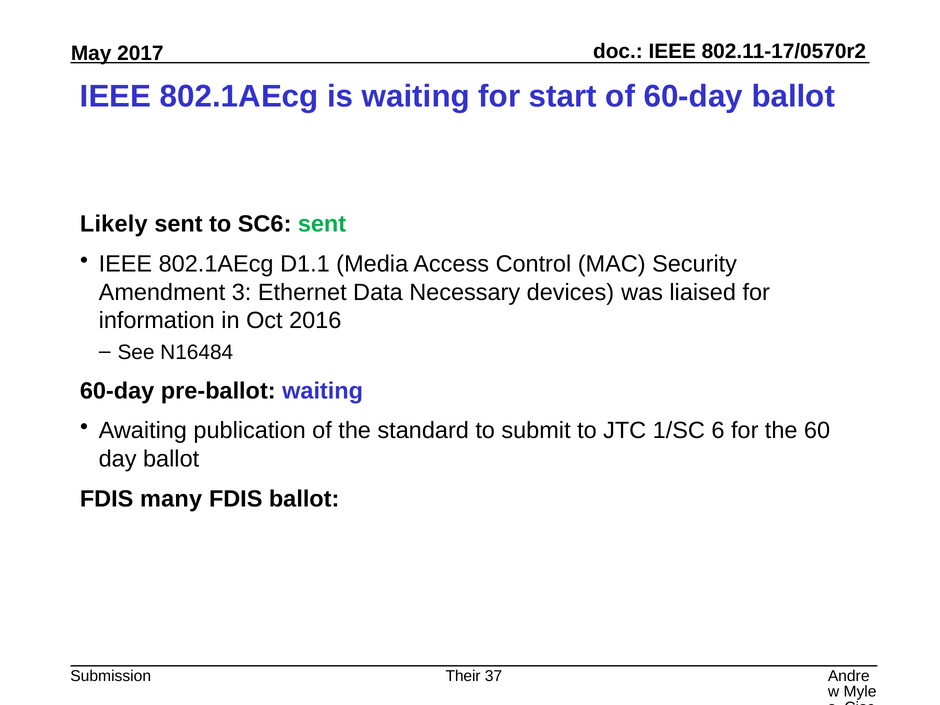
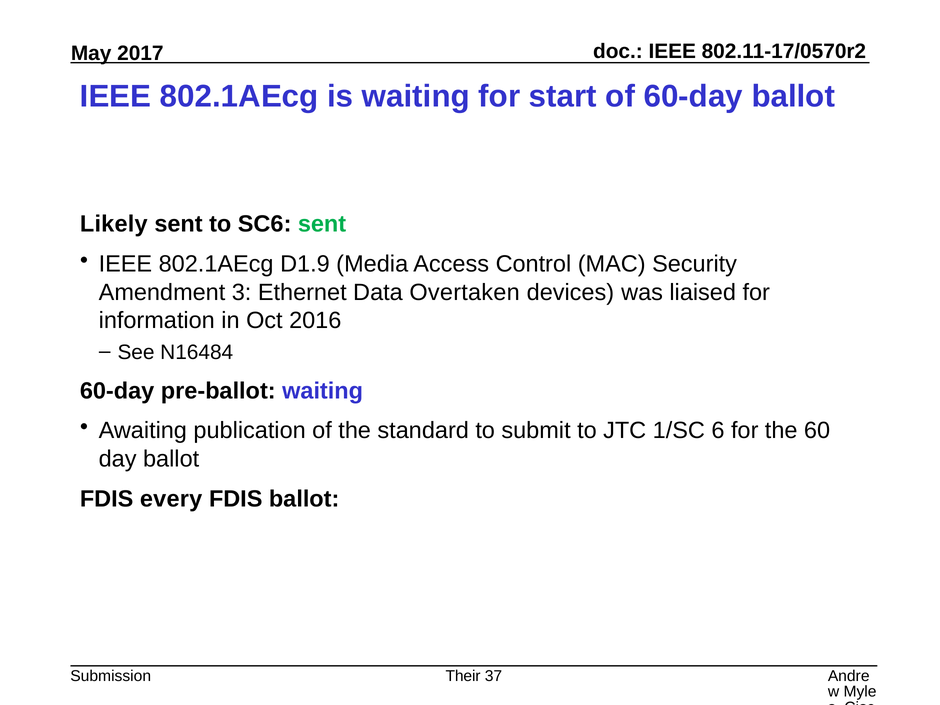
D1.1: D1.1 -> D1.9 (305, 264)
Necessary: Necessary -> Overtaken (465, 292)
many: many -> every (171, 499)
